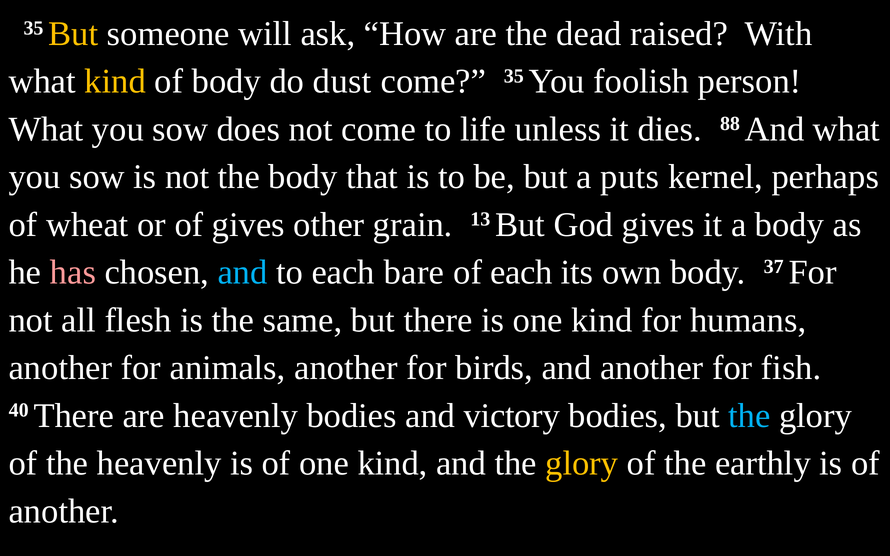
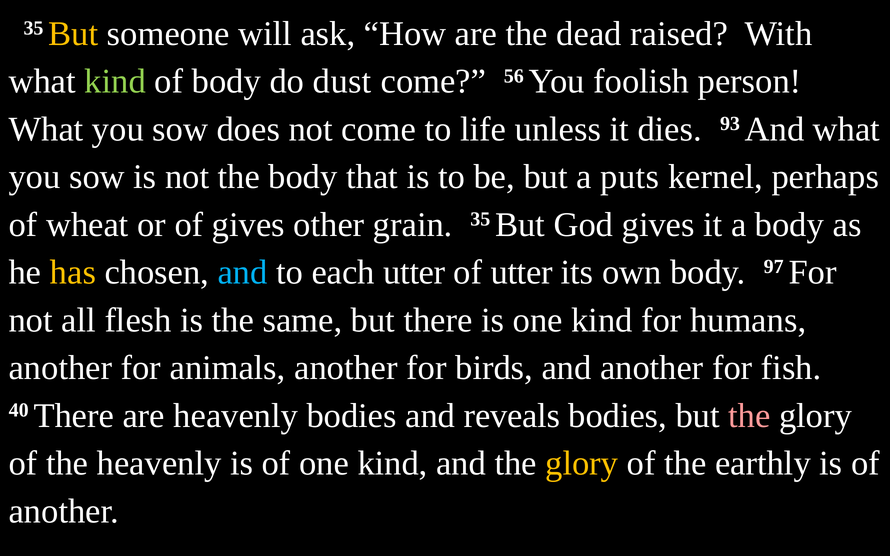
kind colour: yellow -> light green (115, 82)
come 35: 35 -> 56 (514, 76)
88: 88 -> 93 (730, 124)
grain 13: 13 -> 35 (480, 219)
has colour: pink -> yellow (73, 273)
each bare: bare -> utter (414, 273)
of each: each -> utter (522, 273)
37: 37 -> 97 (774, 267)
victory: victory -> reveals (512, 416)
the colour: light blue -> pink (749, 416)
